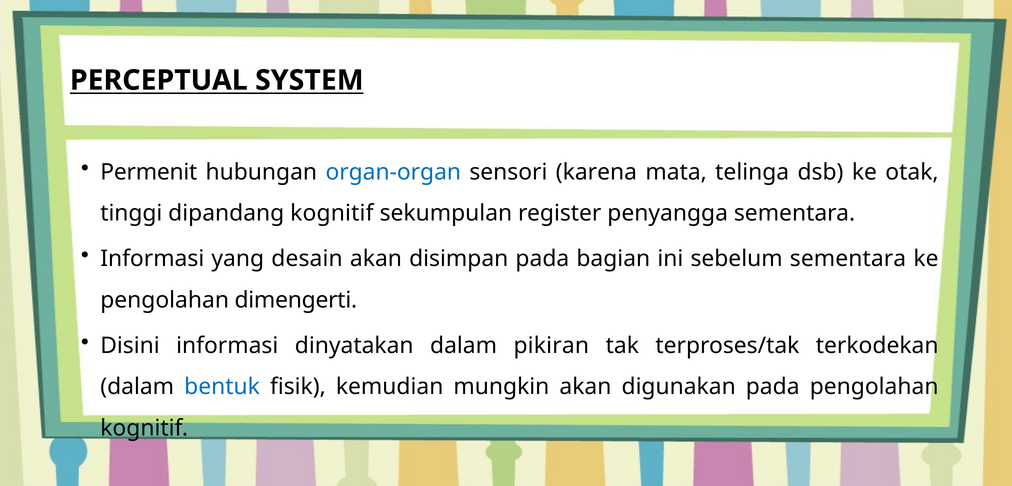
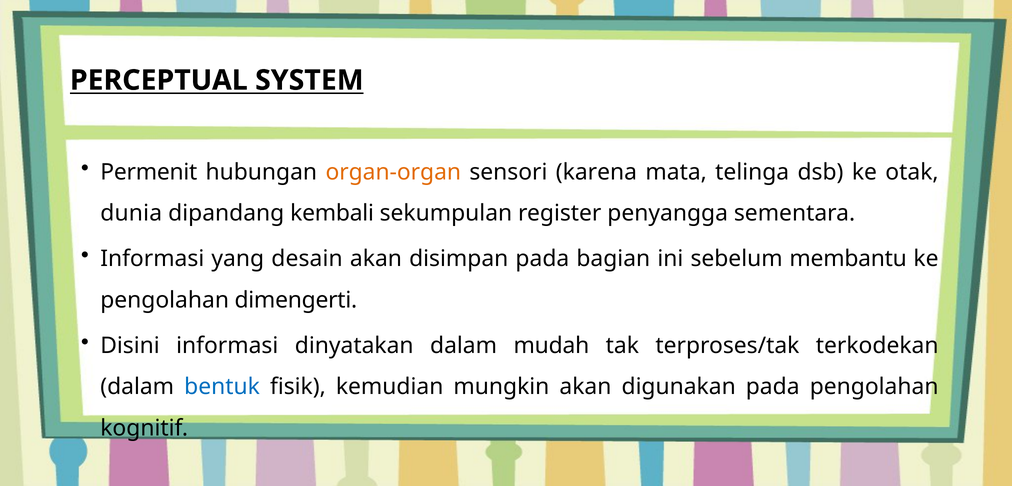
organ-organ colour: blue -> orange (393, 172)
tinggi: tinggi -> dunia (131, 213)
dipandang kognitif: kognitif -> kembali (332, 213)
sebelum sementara: sementara -> membantu (848, 259)
pikiran: pikiran -> mudah (551, 346)
